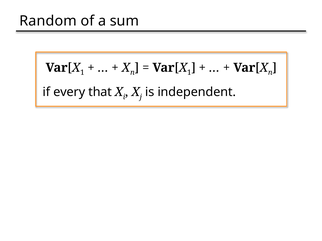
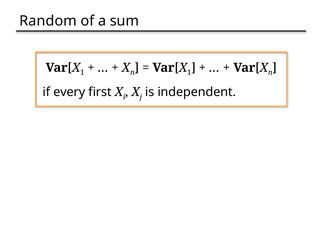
that: that -> first (100, 92)
